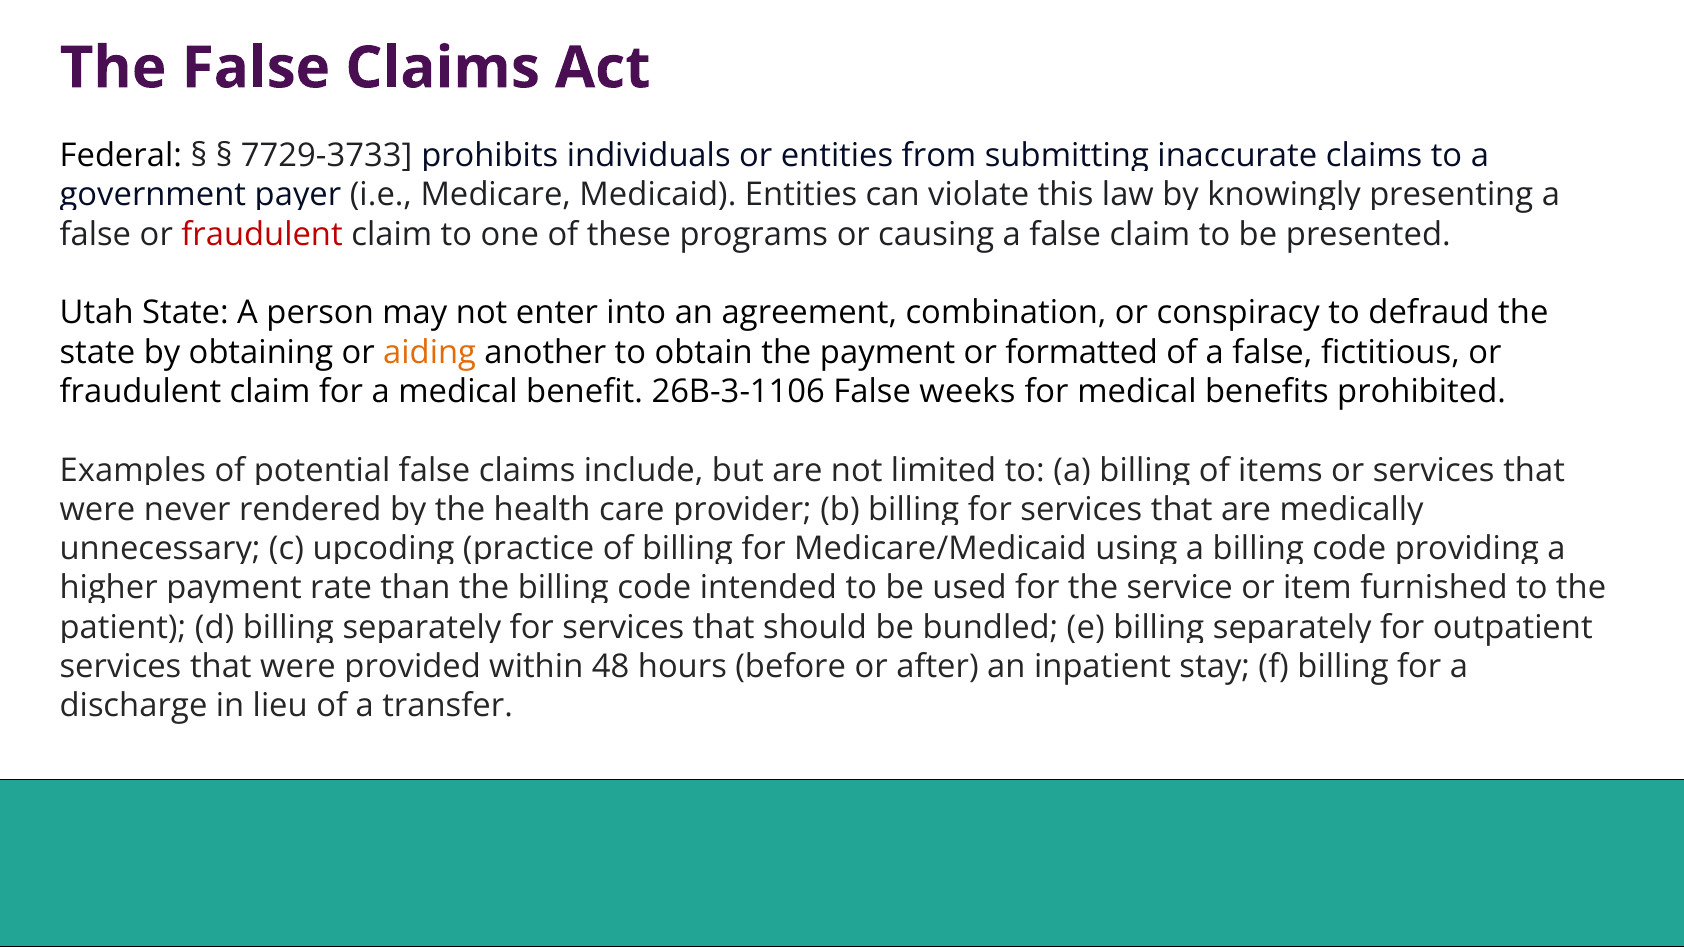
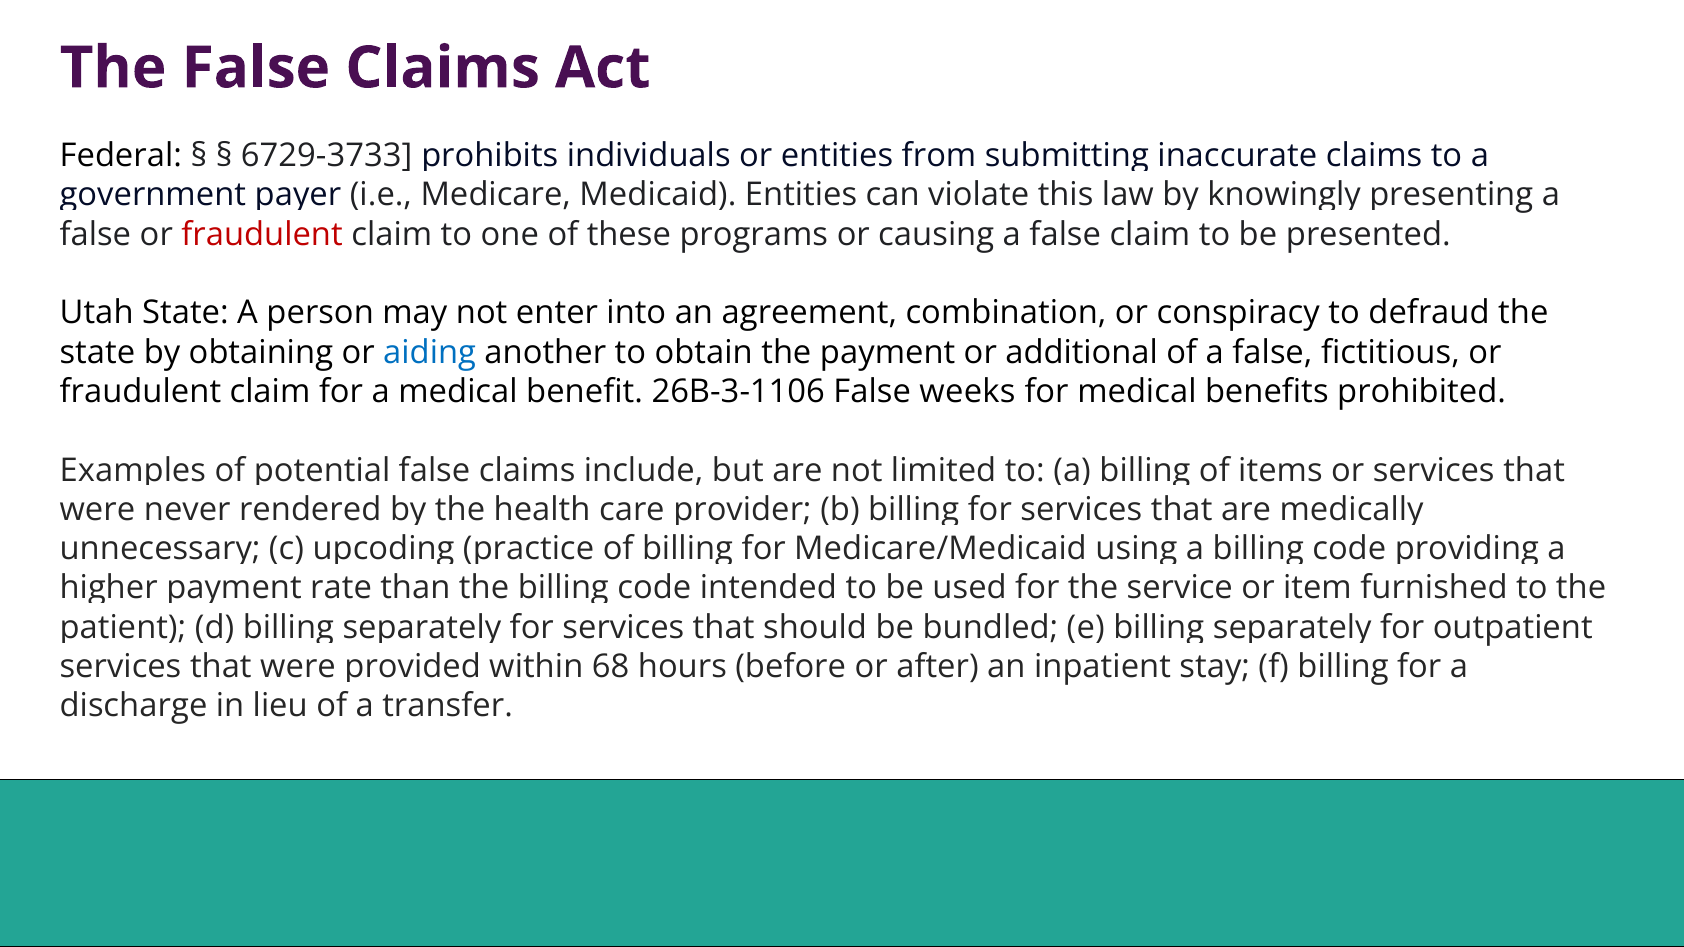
7729-3733: 7729-3733 -> 6729-3733 (327, 156)
aiding colour: orange -> blue (430, 352)
formatted: formatted -> additional (1082, 352)
48: 48 -> 68 (611, 667)
